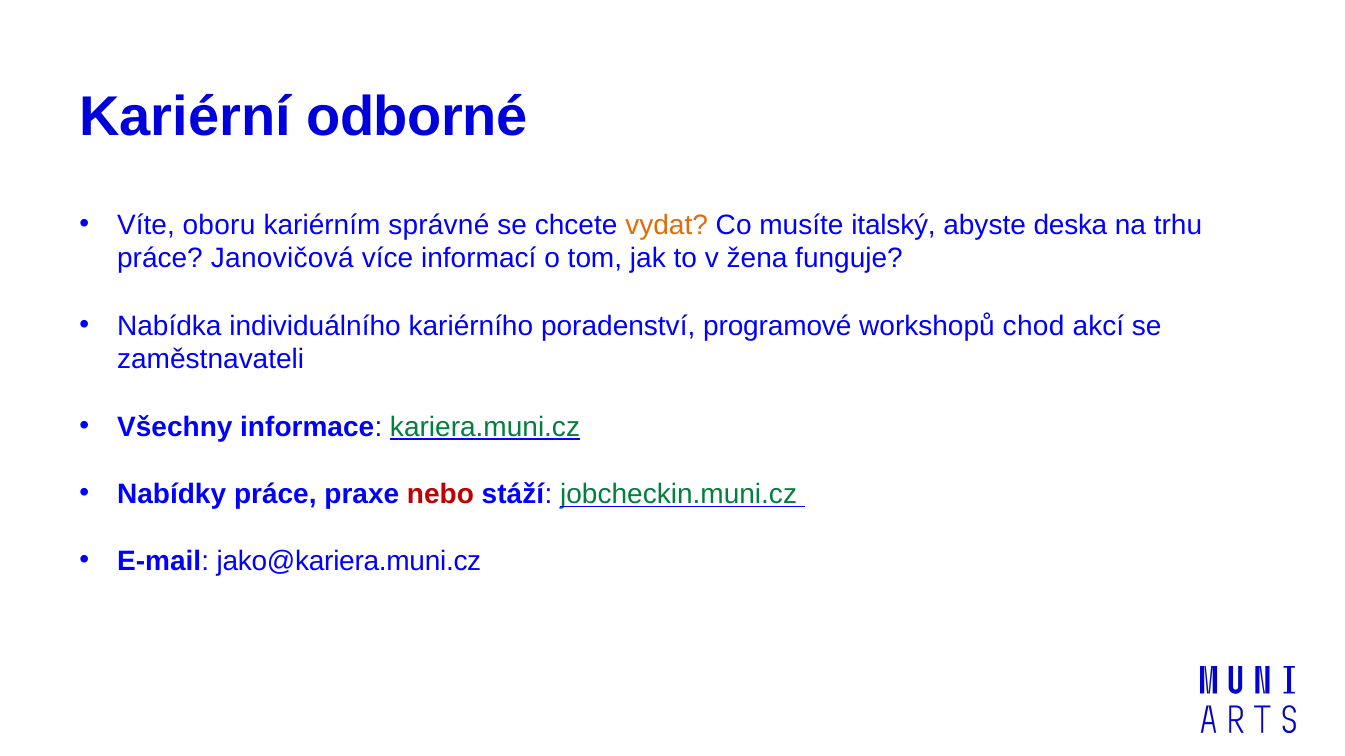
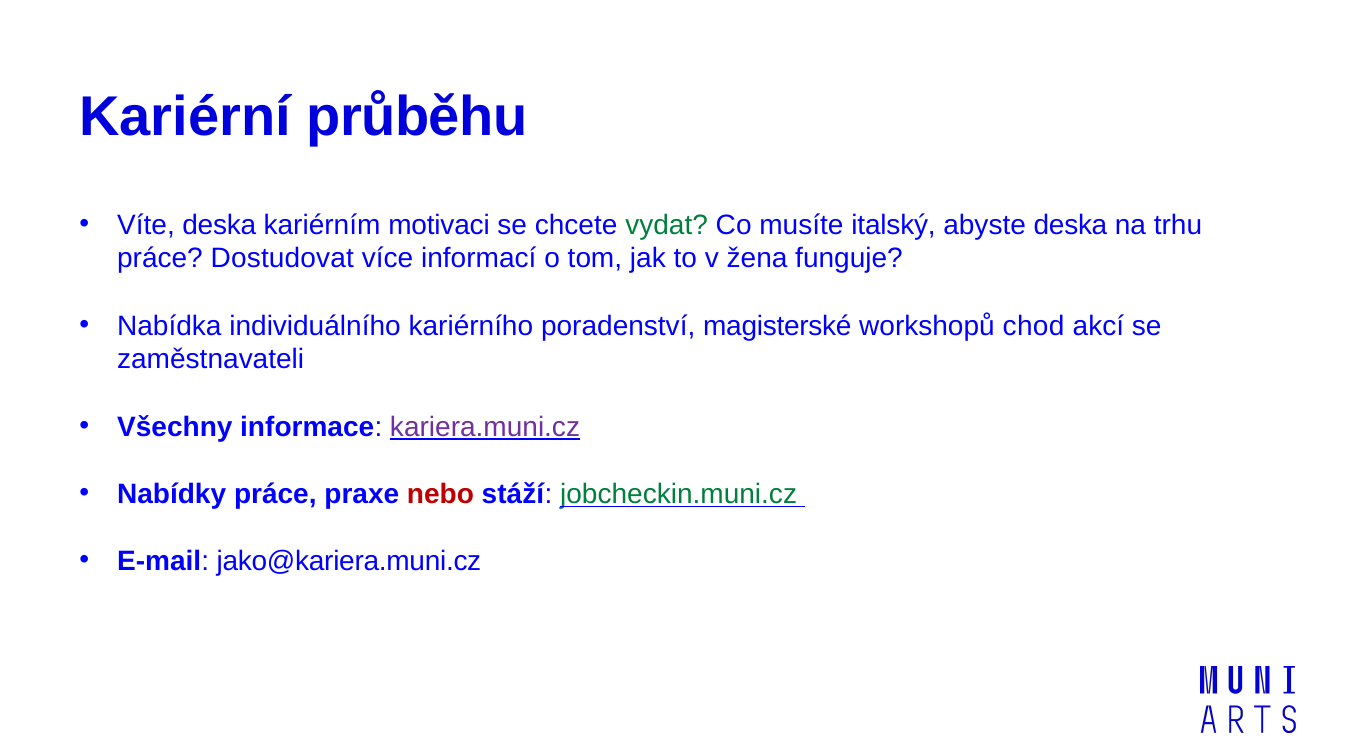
odborné: odborné -> průběhu (417, 117)
Víte oboru: oboru -> deska (219, 225)
správné: správné -> motivaci (439, 225)
vydat colour: orange -> green (667, 225)
Janovičová: Janovičová -> Dostudovat (282, 259)
programové: programové -> magisterské (777, 326)
kariera.muni.cz colour: green -> purple (485, 427)
